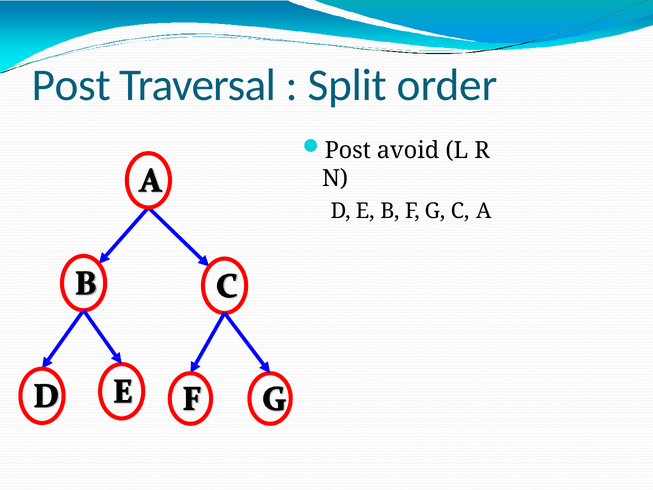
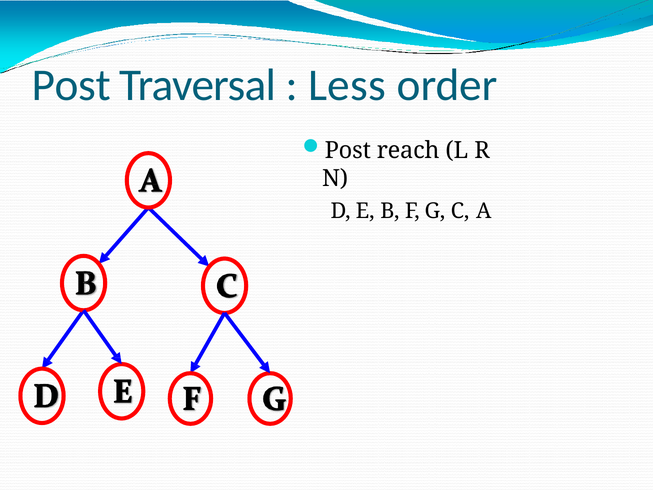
Split: Split -> Less (347, 85)
avoid: avoid -> reach (408, 150)
